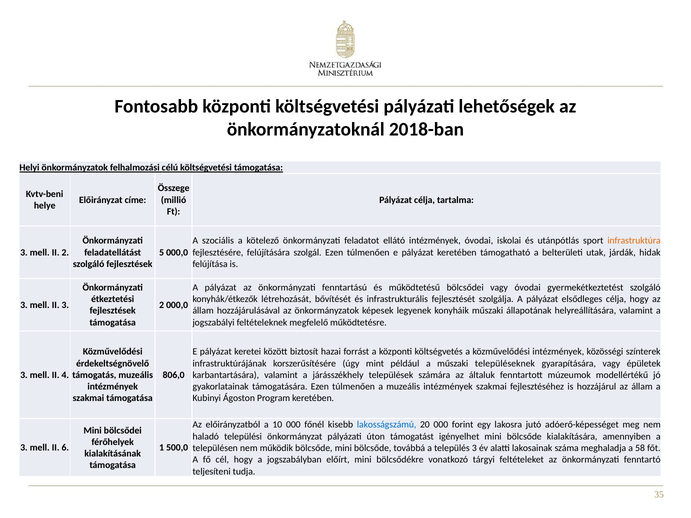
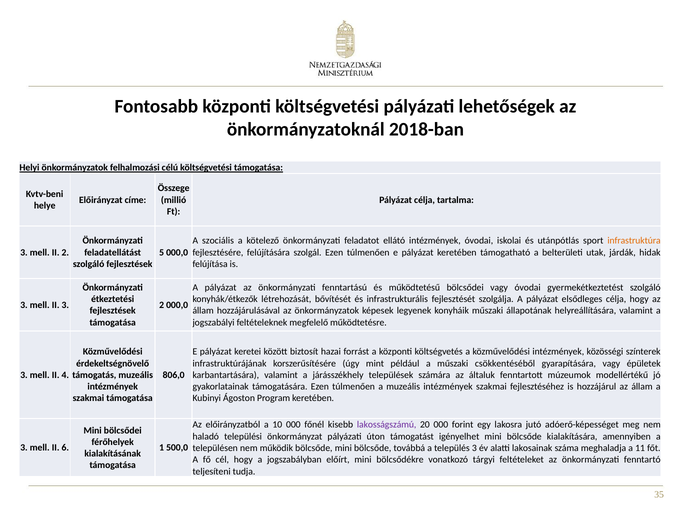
településeknek: településeknek -> csökkentéséből (505, 364)
lakosságszámú colour: blue -> purple (387, 425)
58: 58 -> 11 (640, 448)
